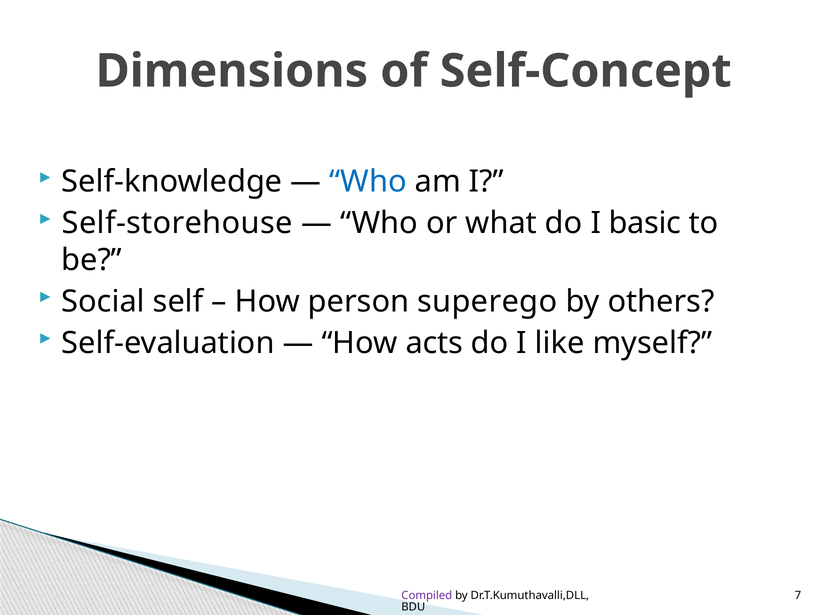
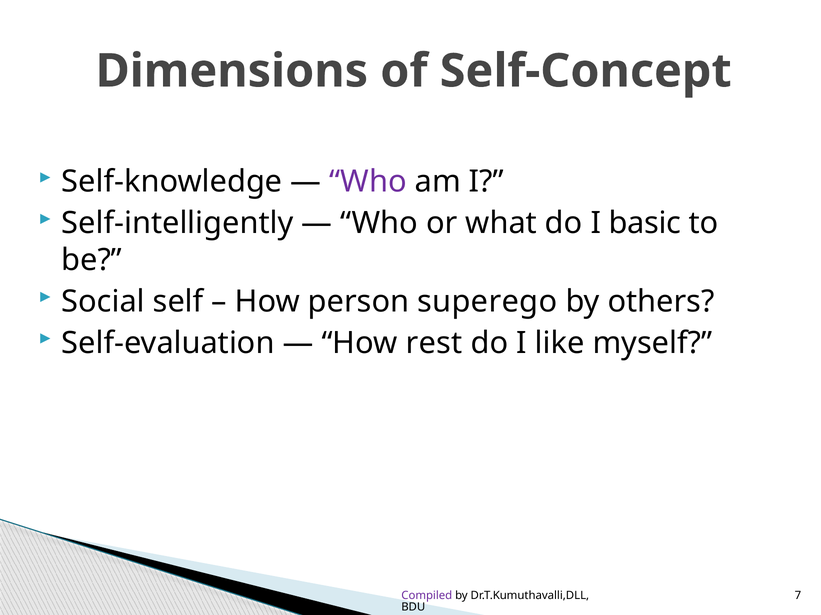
Who colour: blue -> purple (368, 182)
Self-storehouse: Self-storehouse -> Self-intelligently (177, 224)
acts: acts -> rest (434, 344)
